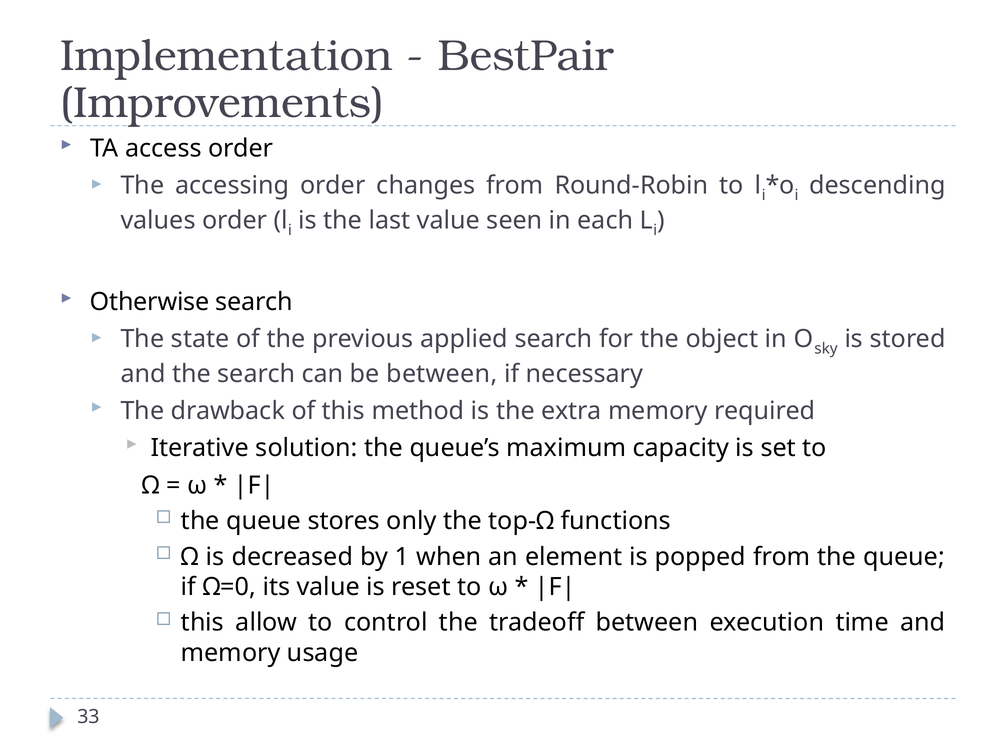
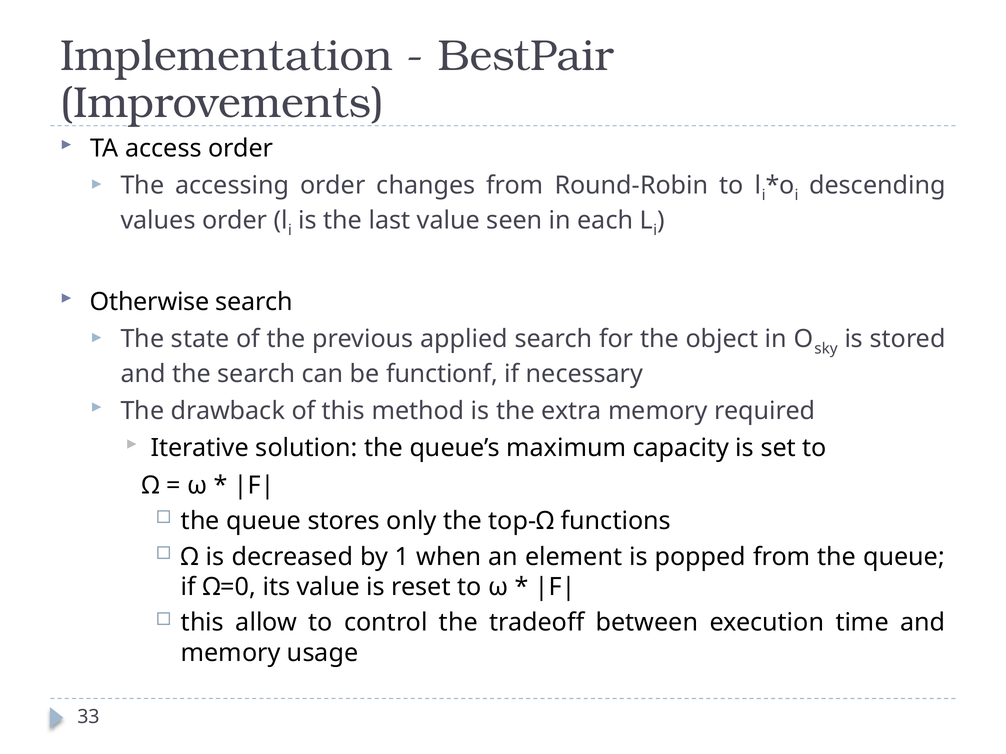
be between: between -> functionf (442, 374)
